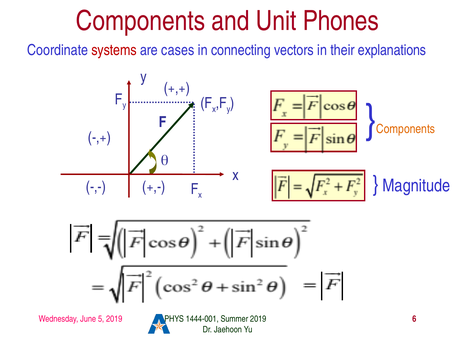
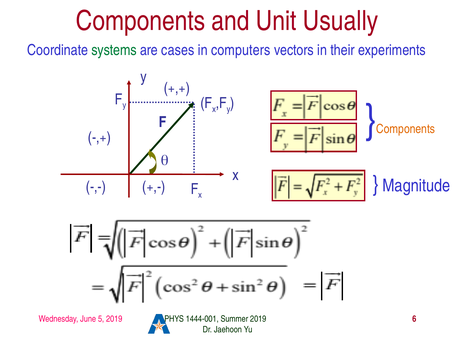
Phones: Phones -> Usually (341, 21)
systems colour: red -> green (114, 50)
connecting: connecting -> computers (241, 50)
explanations: explanations -> experiments (392, 50)
